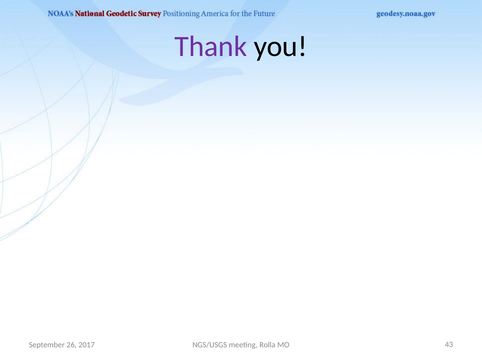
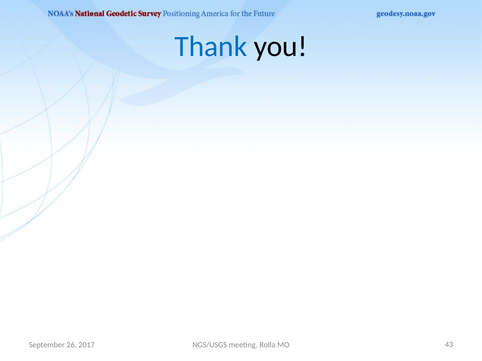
Thank colour: purple -> blue (211, 47)
